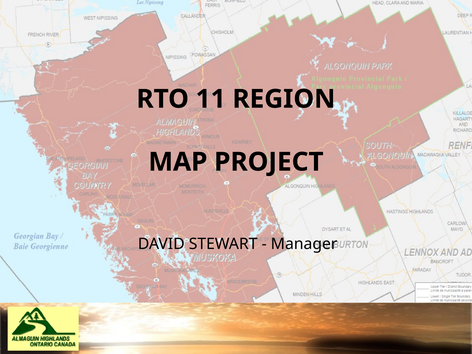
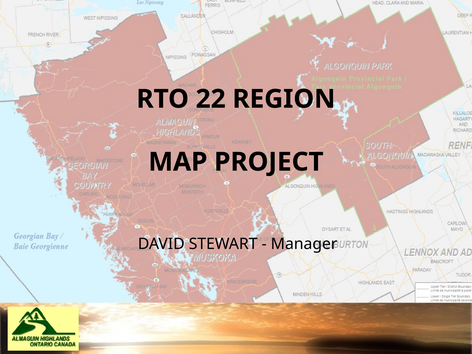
11: 11 -> 22 (211, 99)
